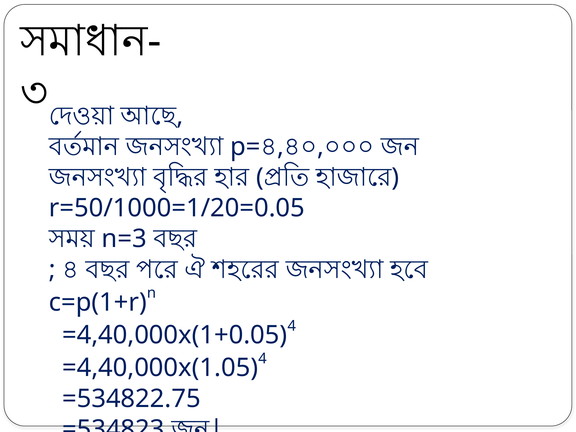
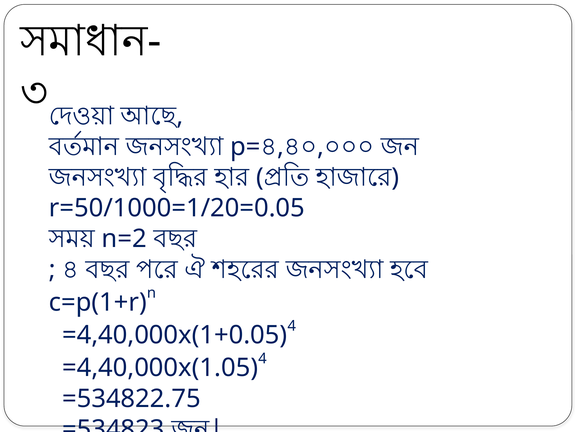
n=3: n=3 -> n=2 (124, 239)
